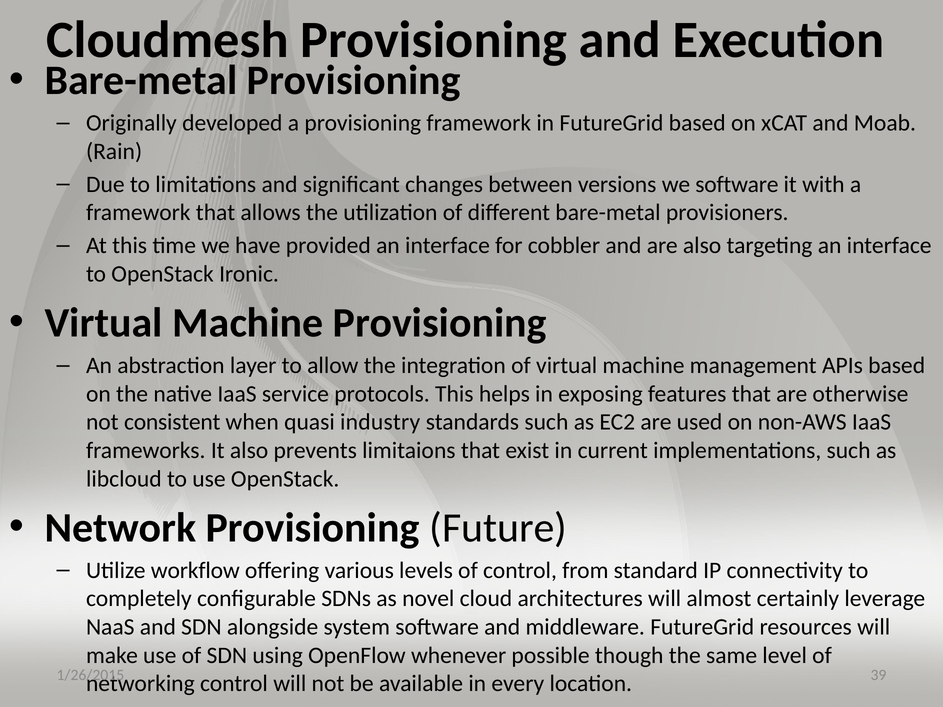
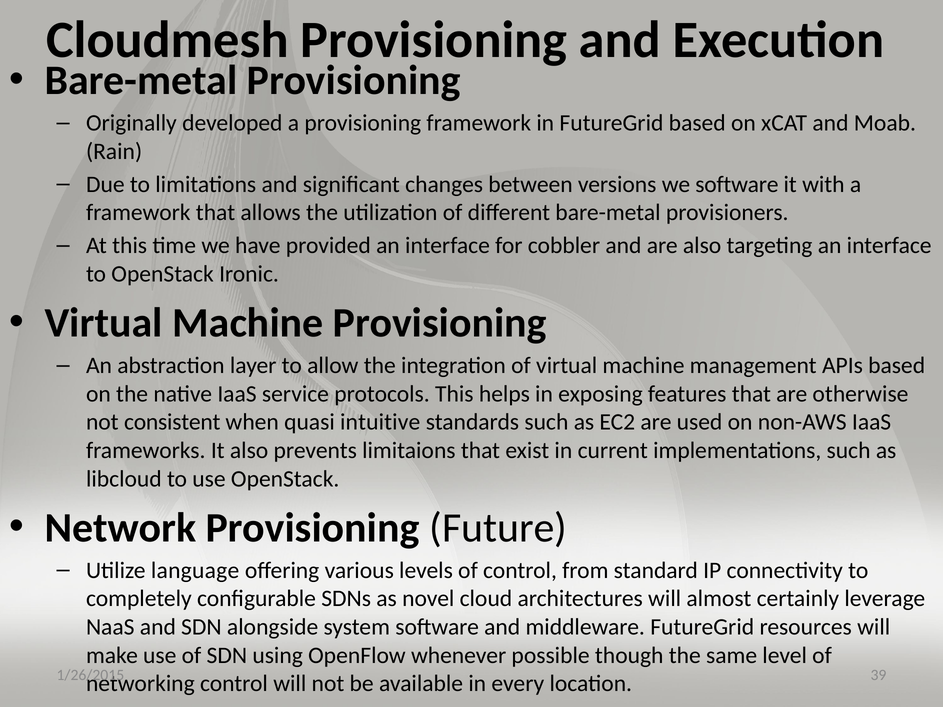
industry: industry -> intuitive (380, 422)
workflow: workflow -> language (195, 571)
